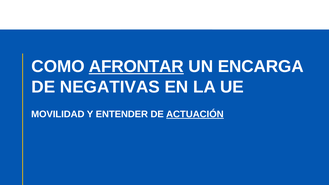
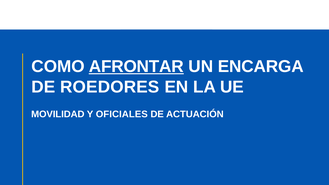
NEGATIVAS: NEGATIVAS -> ROEDORES (110, 87)
ENTENDER: ENTENDER -> OFICIALES (122, 114)
ACTUACIÓN underline: present -> none (195, 114)
